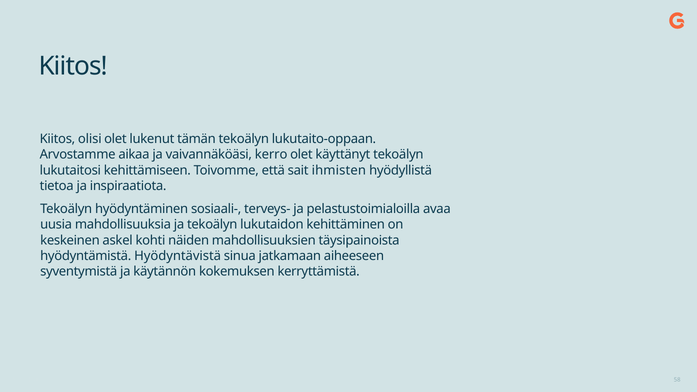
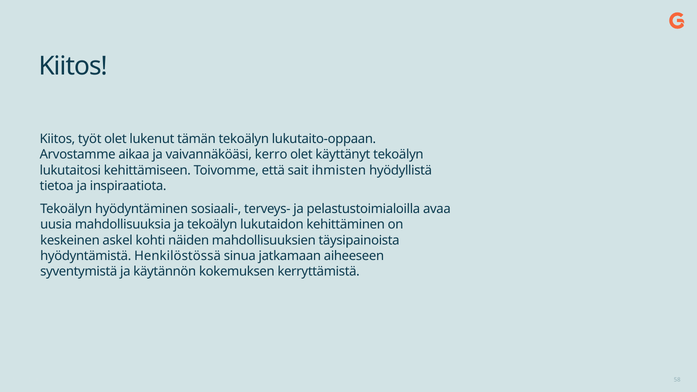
olisi: olisi -> työt (90, 139)
Hyödyntävistä: Hyödyntävistä -> Henkilöstössä (178, 256)
